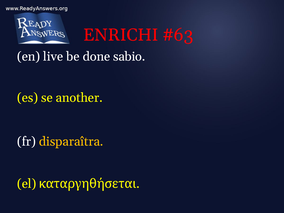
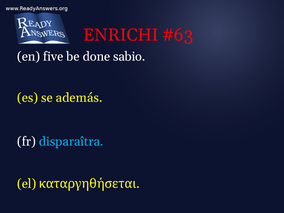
live: live -> five (53, 57)
another: another -> además (79, 98)
disparaîtra colour: yellow -> light blue (71, 142)
